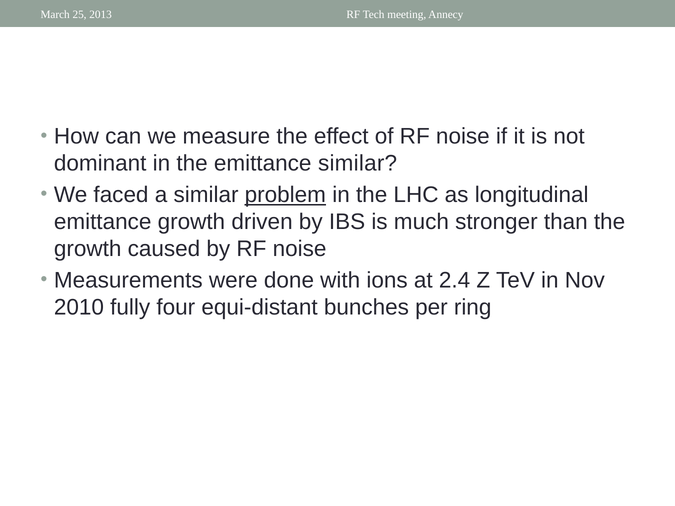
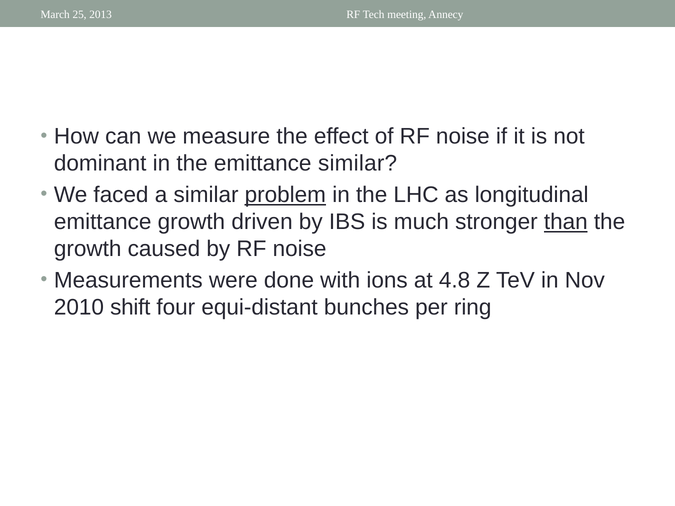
than underline: none -> present (566, 222)
2.4: 2.4 -> 4.8 (455, 281)
fully: fully -> shift (130, 308)
